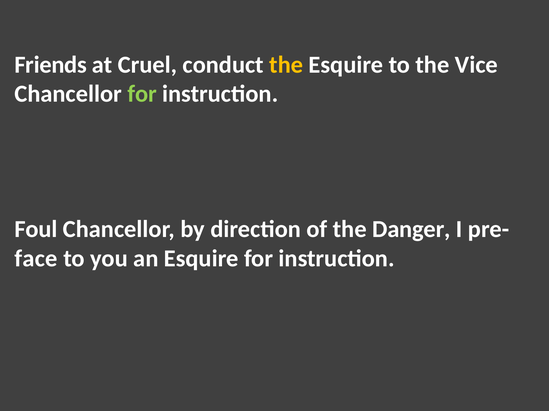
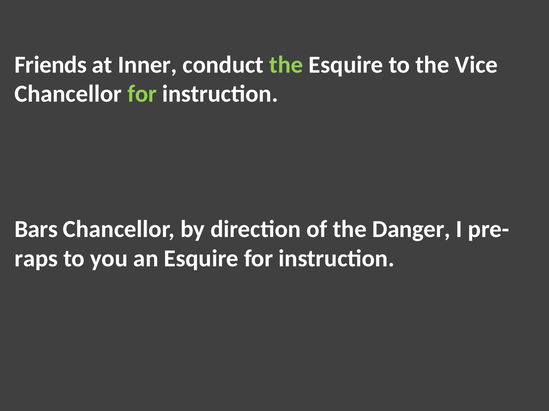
Cruel: Cruel -> Inner (147, 65)
the colour: yellow -> light green (286, 65)
Foul: Foul -> Bars (36, 229)
face: face -> raps (36, 259)
